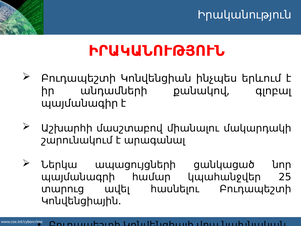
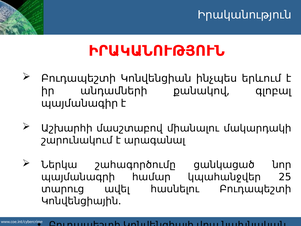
ապացույցների: ապացույցների -> շահագործումը (135, 165)
